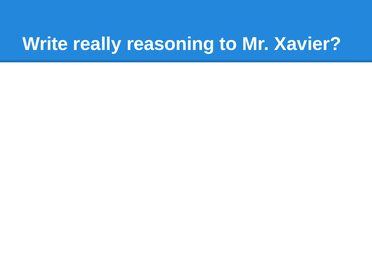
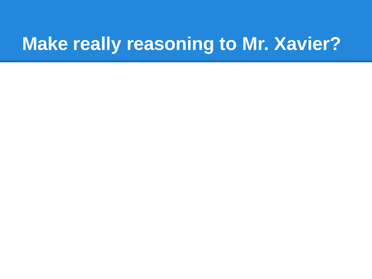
Write: Write -> Make (45, 44)
